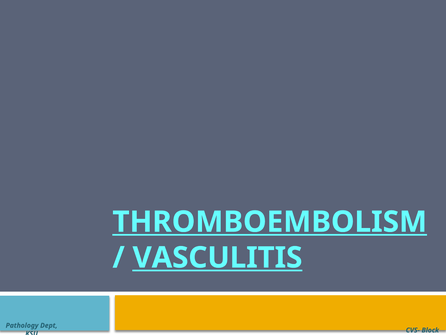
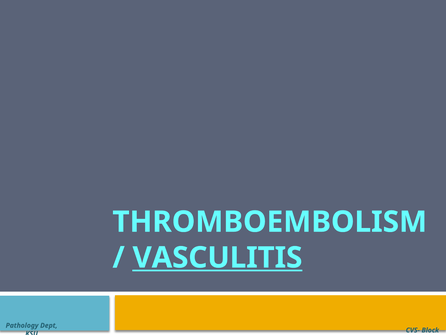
THROMBOEMBOLISM underline: present -> none (270, 222)
